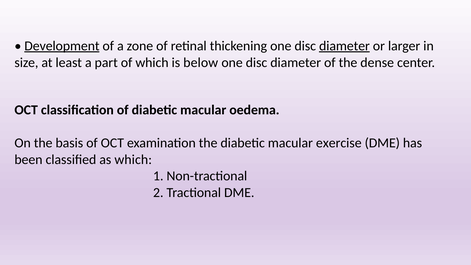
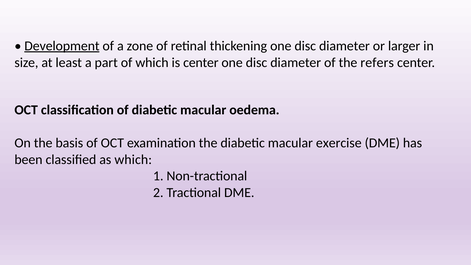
diameter underline: present -> none (344, 46)
is below: below -> center (201, 62)
dense: dense -> refers (377, 62)
